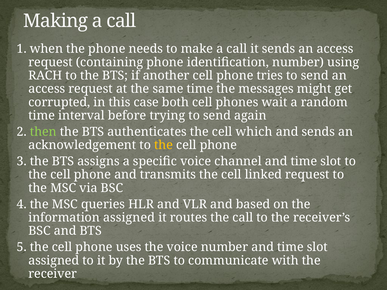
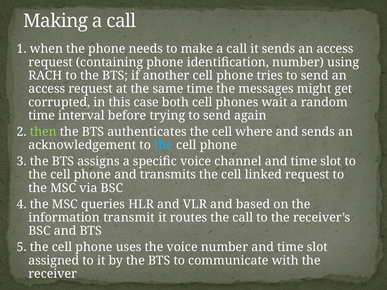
which: which -> where (254, 132)
the colour: yellow -> light blue (164, 145)
information assigned: assigned -> transmit (129, 218)
